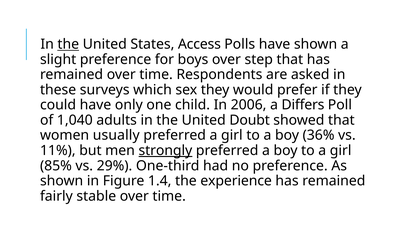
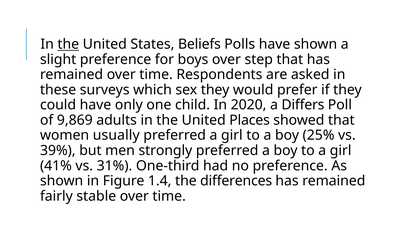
Access: Access -> Beliefs (199, 44)
2006: 2006 -> 2020 (249, 105)
1,040: 1,040 -> 9,869 (75, 120)
Doubt: Doubt -> Places (250, 120)
36%: 36% -> 25% (319, 135)
11%: 11% -> 39% (58, 150)
strongly underline: present -> none (165, 150)
85%: 85% -> 41% (56, 165)
29%: 29% -> 31% (115, 165)
experience: experience -> differences (236, 180)
